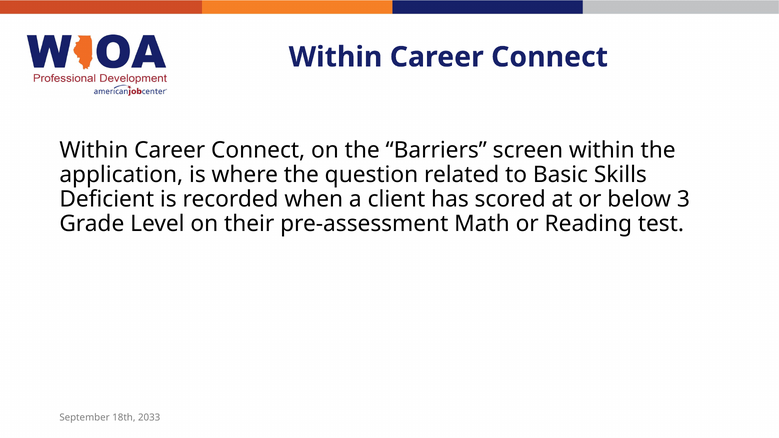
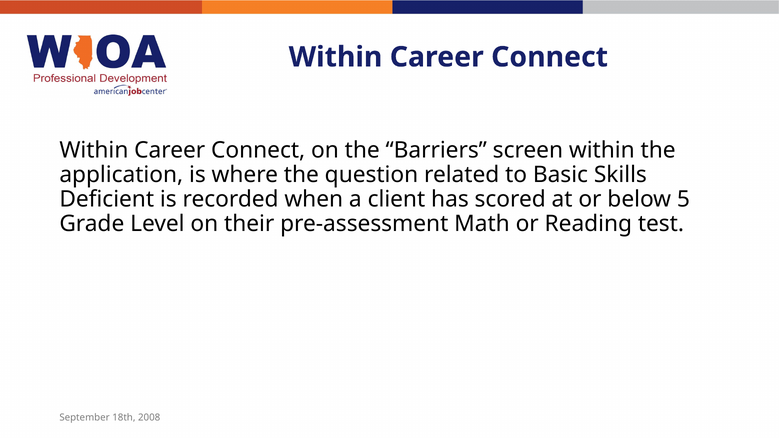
3: 3 -> 5 (683, 199)
2033: 2033 -> 2008 (149, 418)
